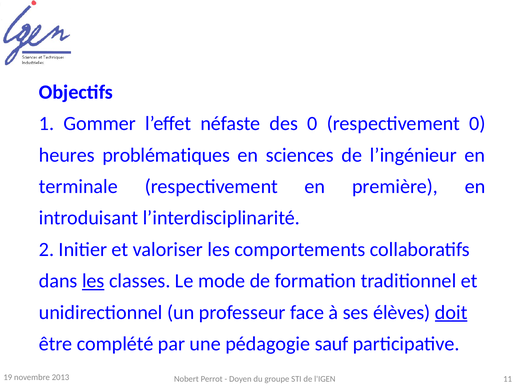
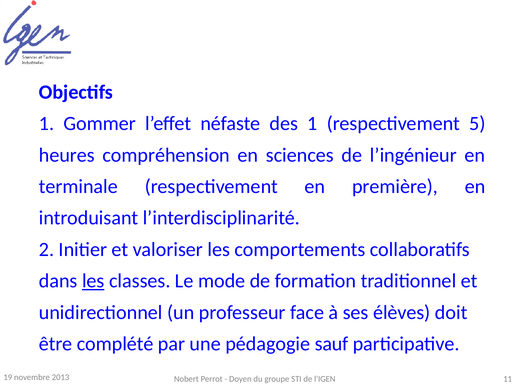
des 0: 0 -> 1 (312, 123)
respectivement 0: 0 -> 5 (477, 123)
problématiques: problématiques -> compréhension (166, 155)
doit underline: present -> none (451, 312)
